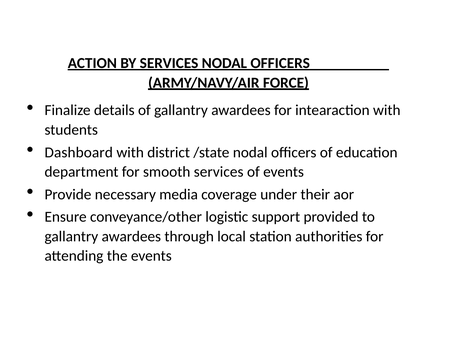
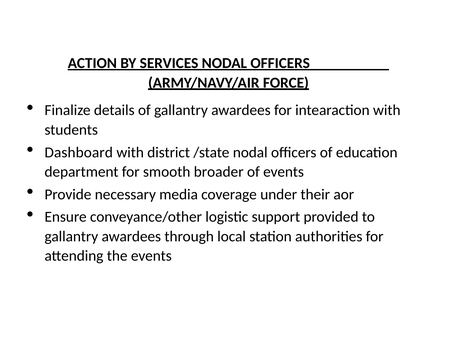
smooth services: services -> broader (219, 172)
